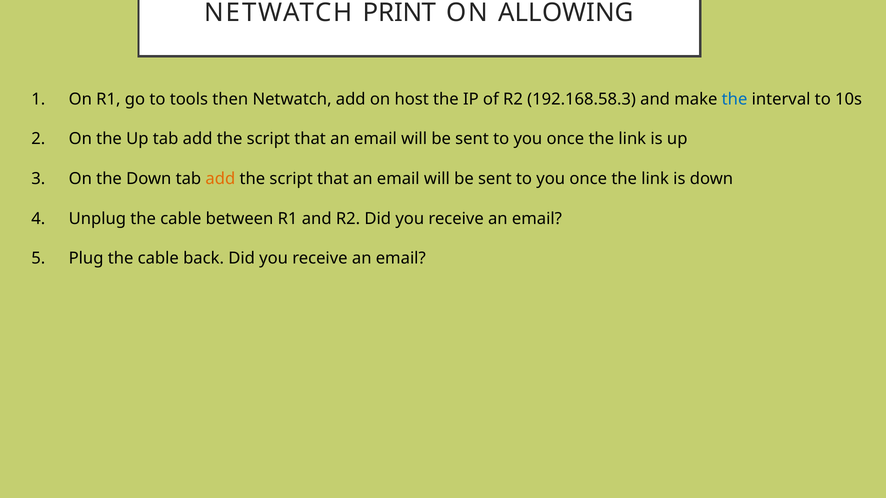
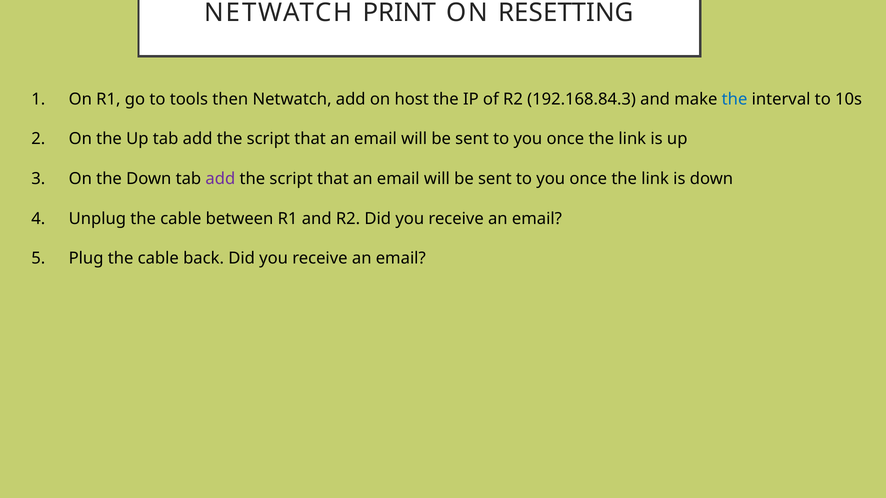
ALLOWING: ALLOWING -> RESETTING (566, 13)
192.168.58.3: 192.168.58.3 -> 192.168.84.3 (582, 99)
add colour: orange -> purple (220, 179)
